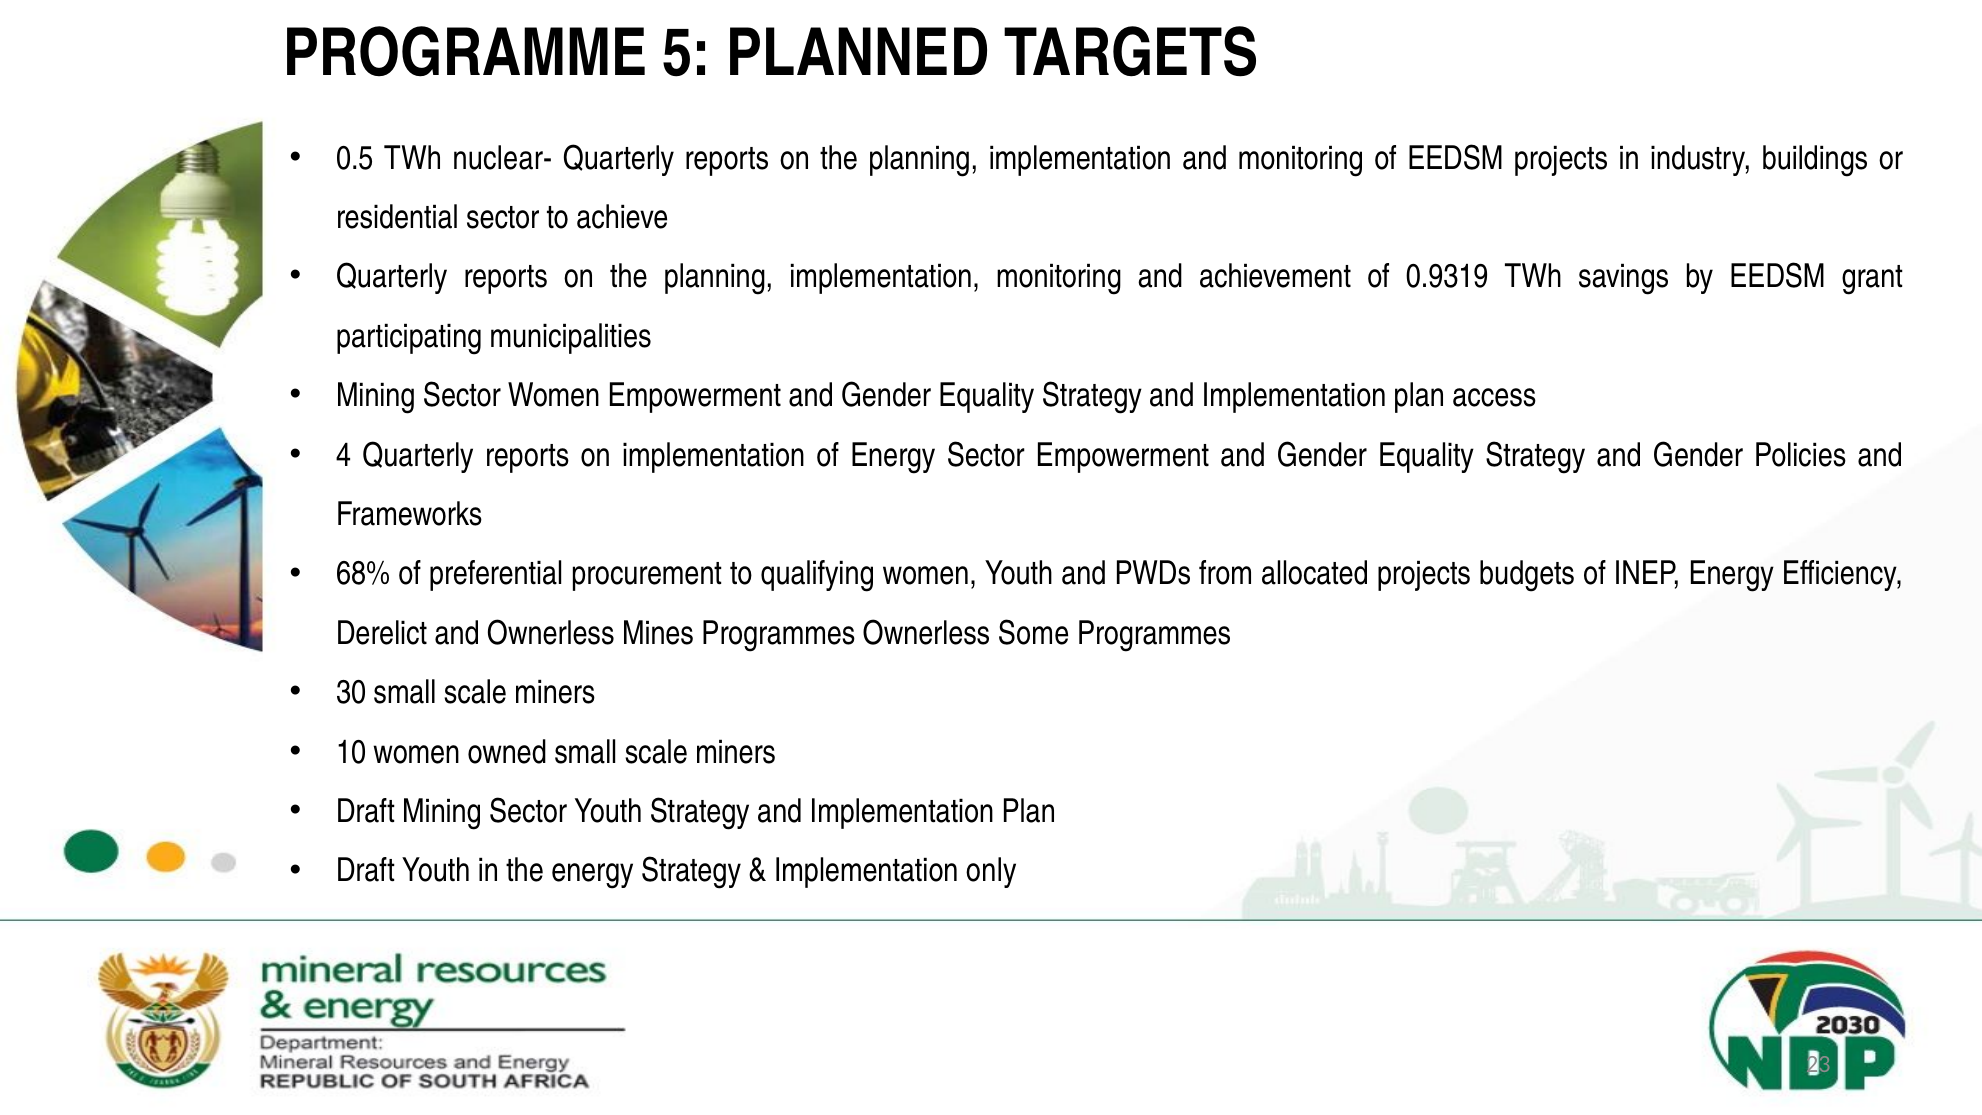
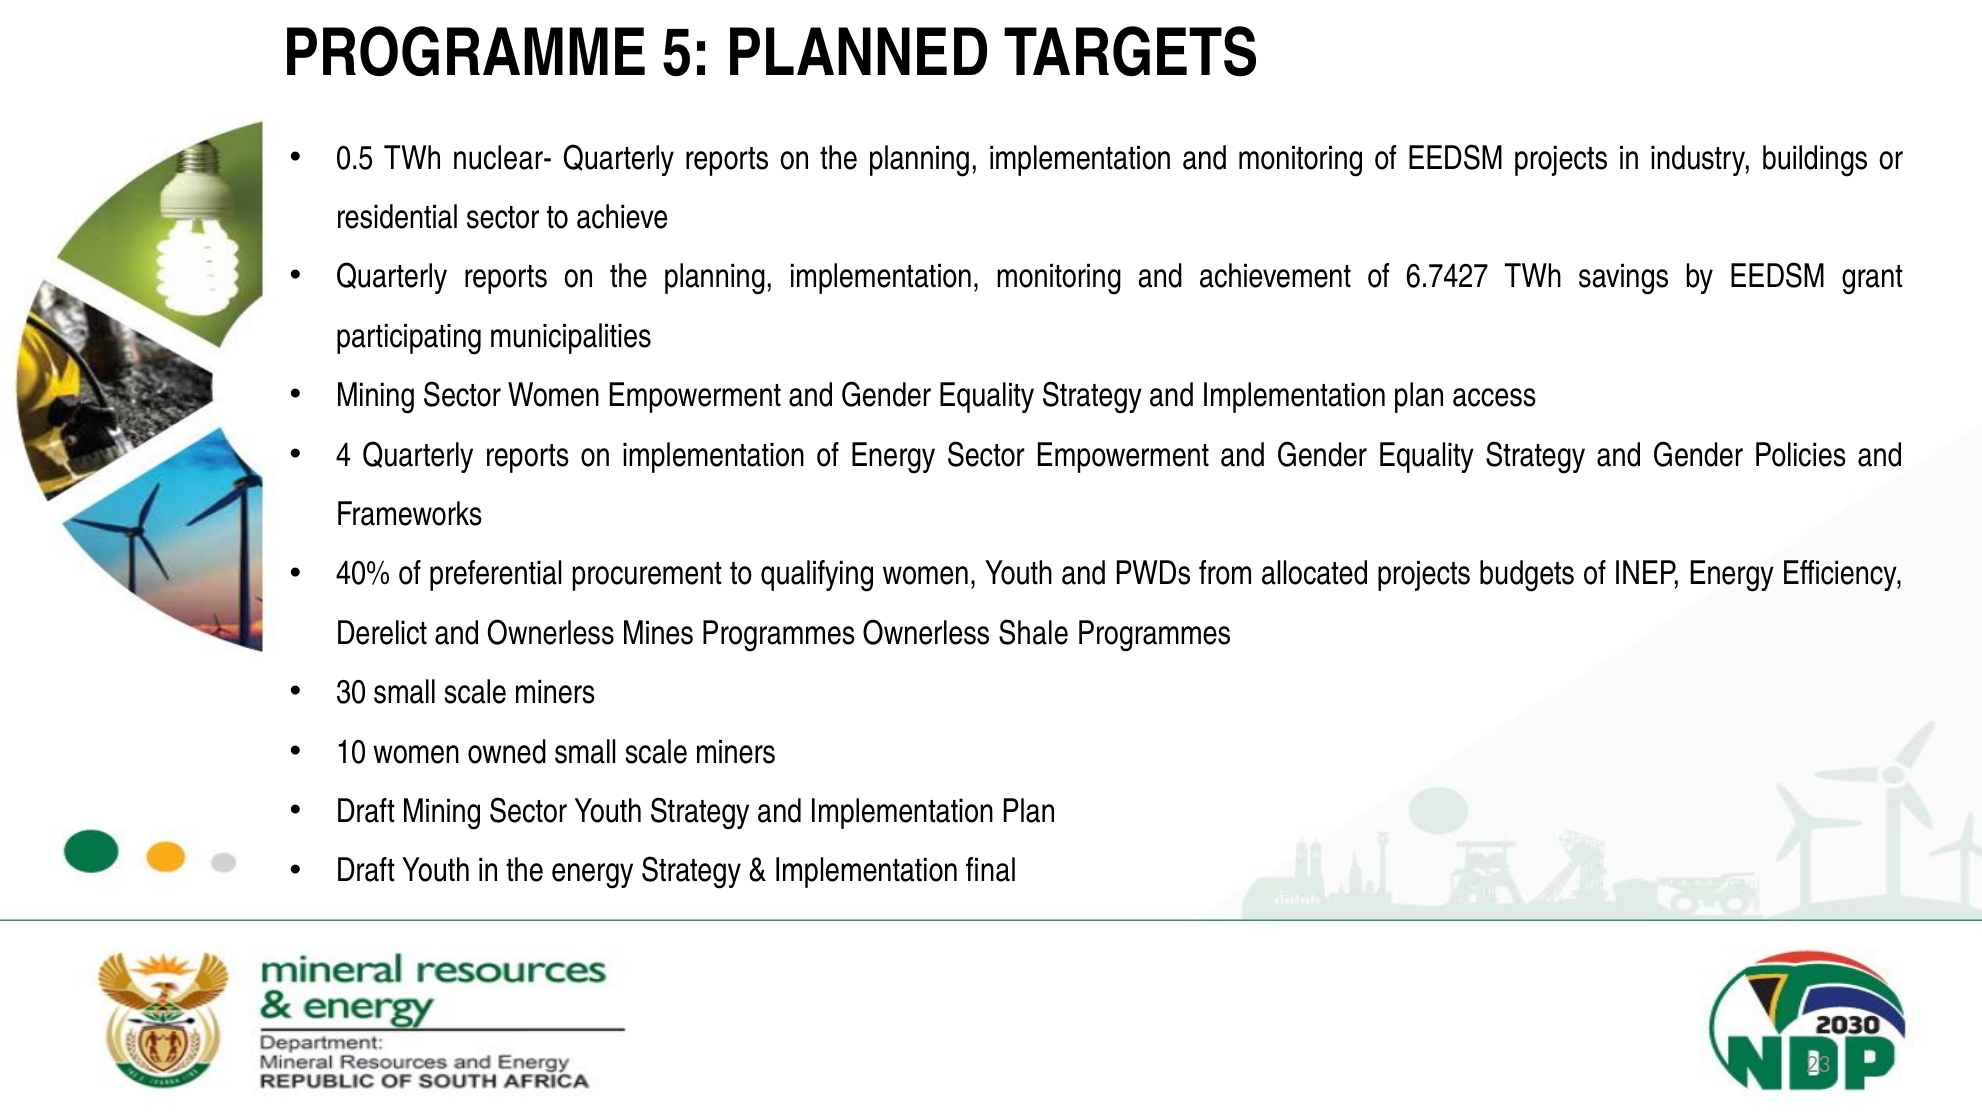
0.9319: 0.9319 -> 6.7427 (1447, 277)
68%: 68% -> 40% (363, 574)
Some: Some -> Shale (1034, 633)
only: only -> final (991, 871)
